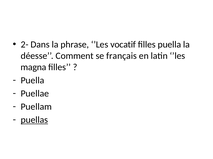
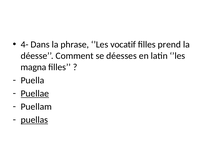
2-: 2- -> 4- (25, 45)
filles puella: puella -> prend (169, 45)
français: français -> déesses (122, 56)
Puellae underline: none -> present (35, 94)
